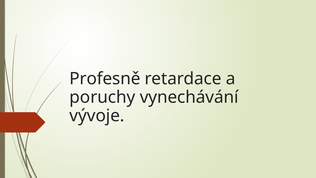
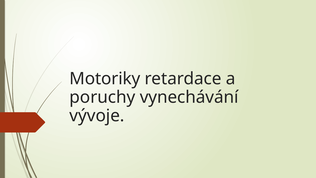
Profesně: Profesně -> Motoriky (105, 79)
